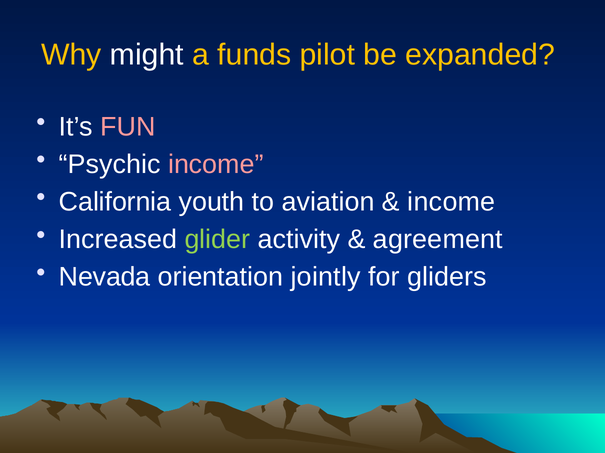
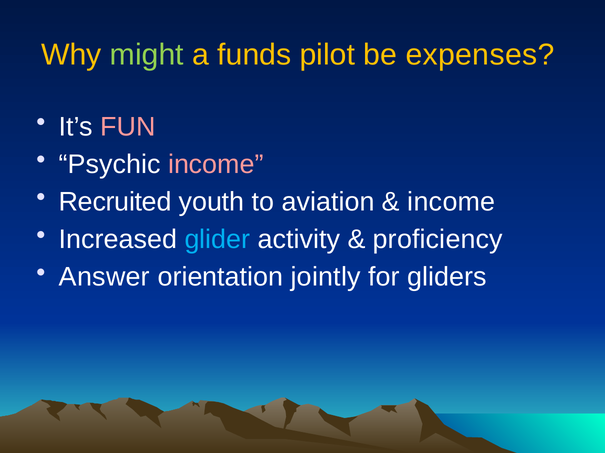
might colour: white -> light green (147, 55)
expanded: expanded -> expenses (480, 55)
California: California -> Recruited (115, 202)
glider colour: light green -> light blue (217, 240)
agreement: agreement -> proficiency (438, 240)
Nevada: Nevada -> Answer (104, 278)
